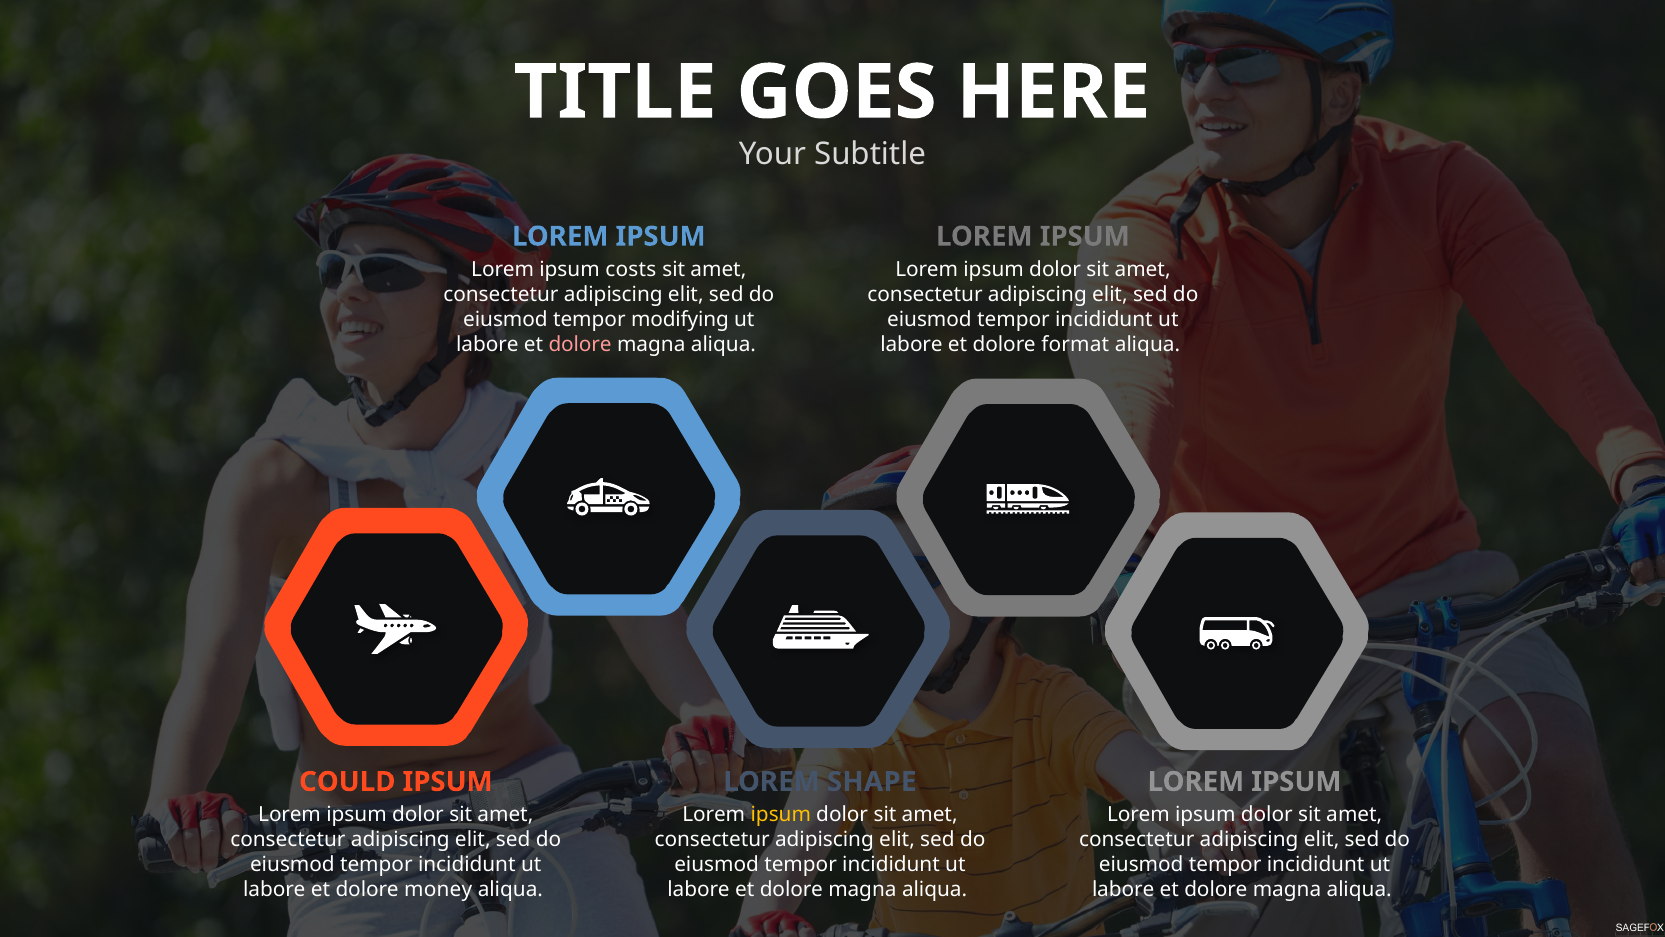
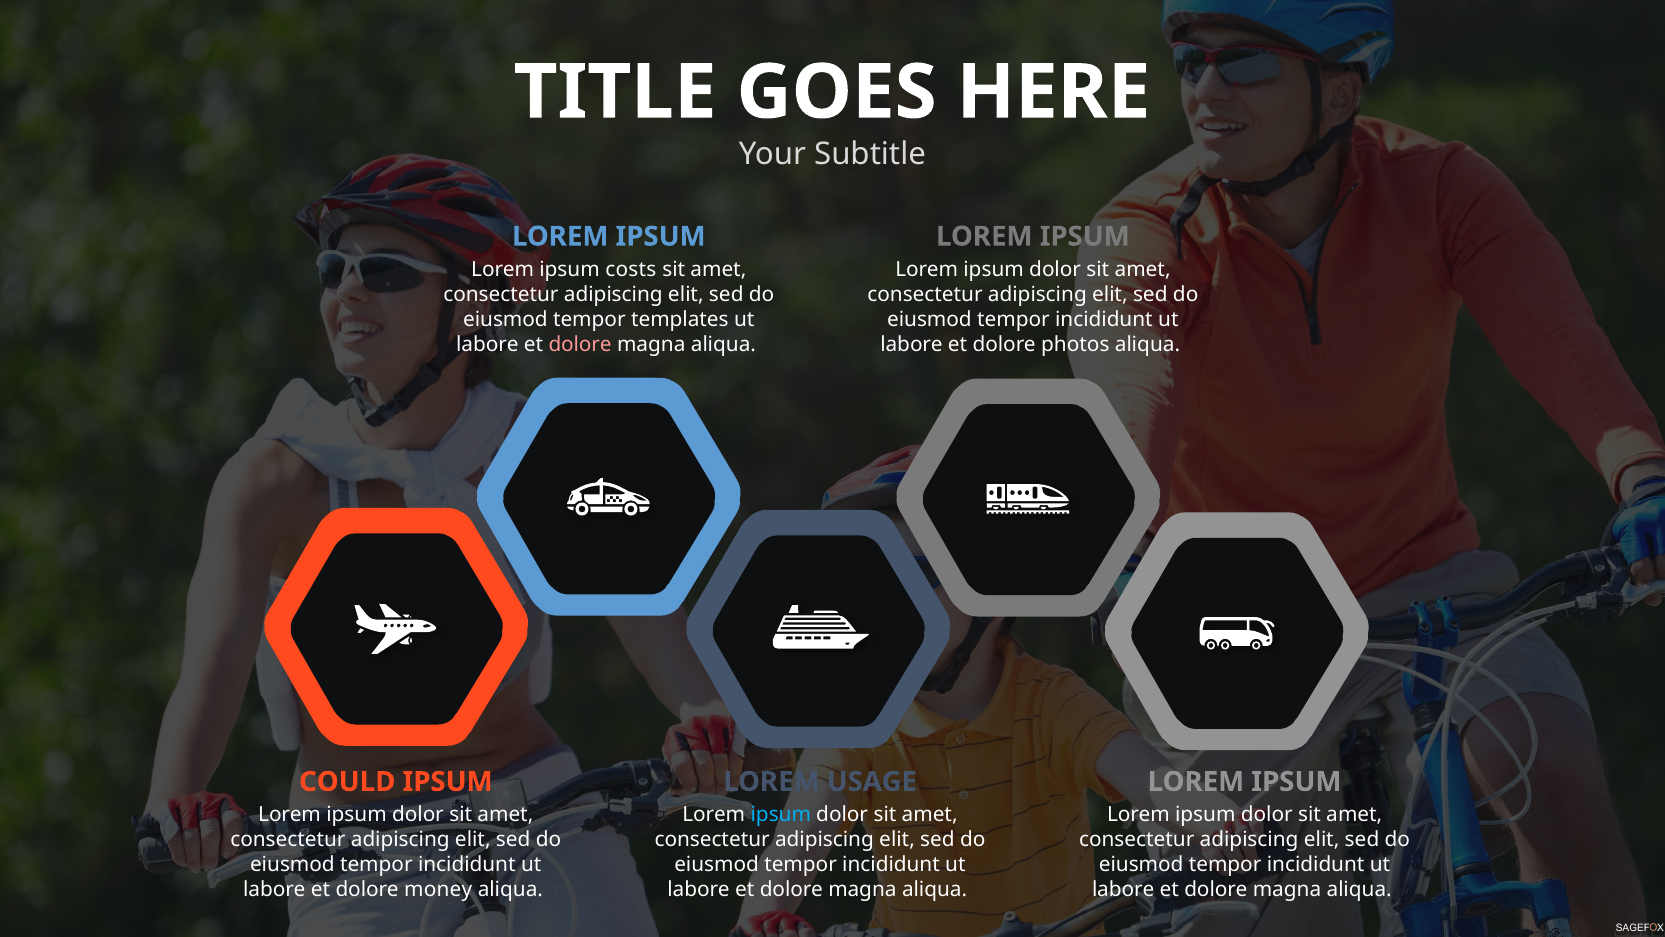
modifying: modifying -> templates (680, 319)
format: format -> photos (1075, 344)
SHAPE: SHAPE -> USAGE (872, 781)
ipsum colour: yellow -> light blue (781, 814)
